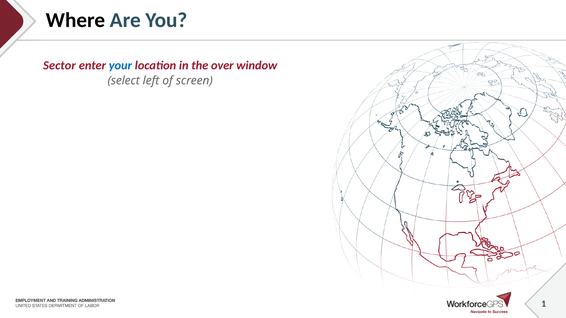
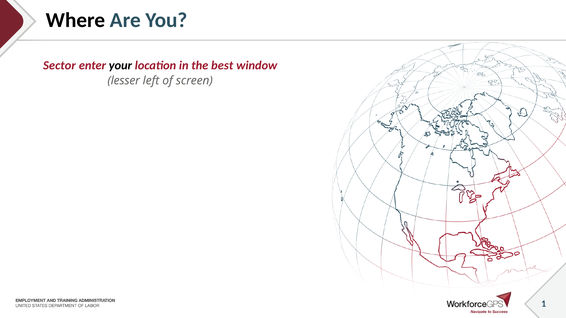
your colour: blue -> black (120, 66)
over: over -> best (222, 66)
select: select -> lesser (124, 81)
